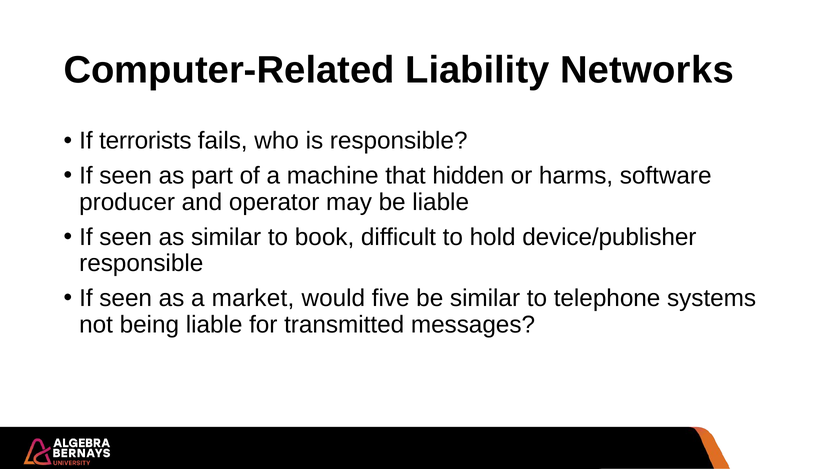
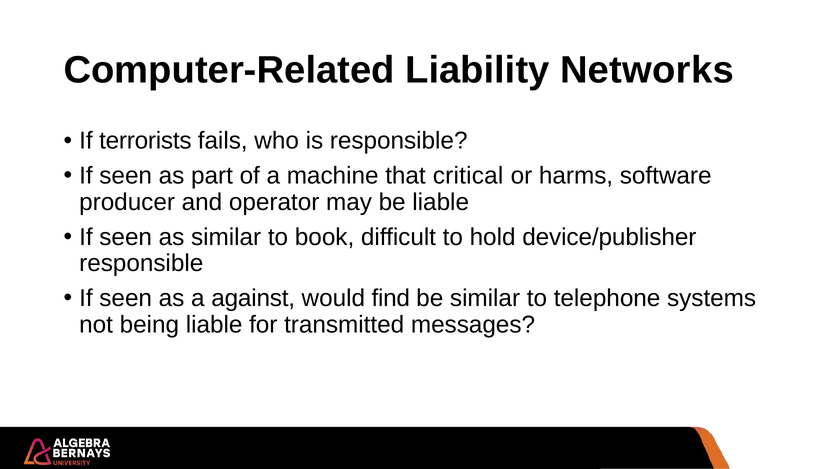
hidden: hidden -> critical (468, 176)
market: market -> against (253, 298)
five: five -> find (391, 298)
